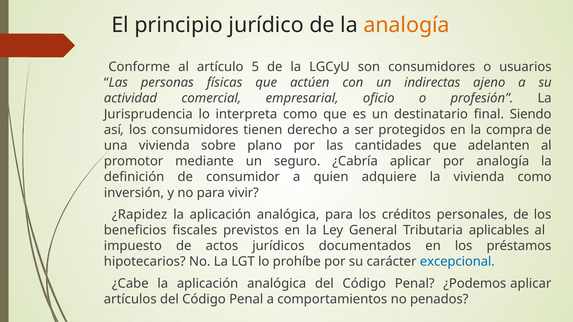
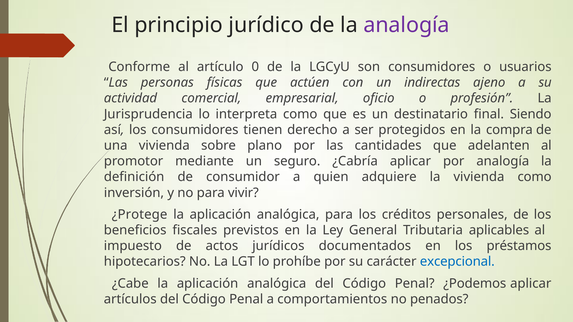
analogía colour: orange -> purple (407, 25)
5: 5 -> 0 (255, 67)
¿Rapidez: ¿Rapidez -> ¿Protege (140, 215)
